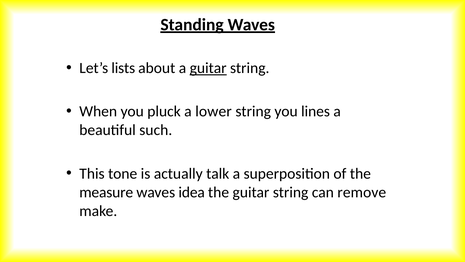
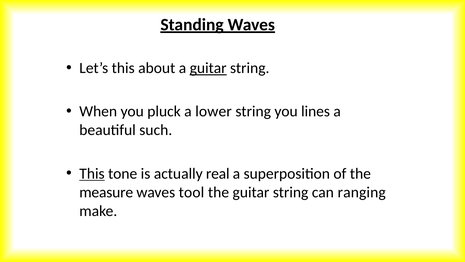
Let’s lists: lists -> this (123, 68)
This underline: none -> present (92, 173)
talk: talk -> real (218, 173)
idea: idea -> tool (191, 192)
remove: remove -> ranging (362, 192)
